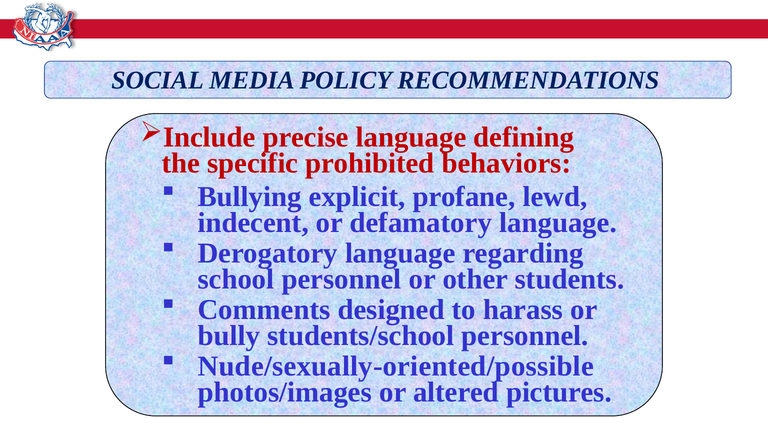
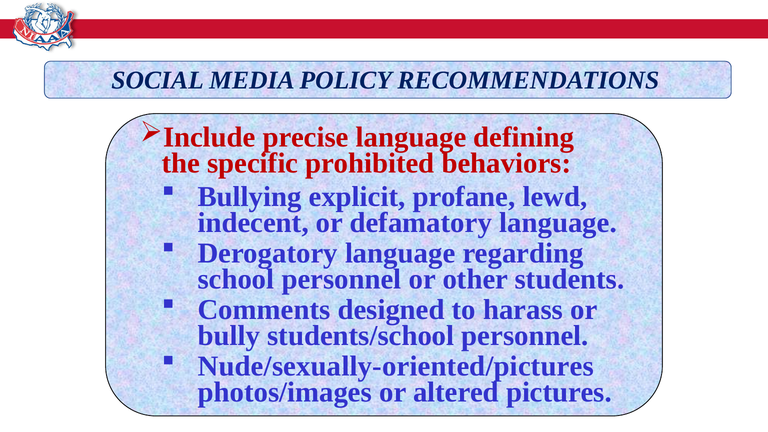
Nude/sexually-oriented/possible: Nude/sexually-oriented/possible -> Nude/sexually-oriented/pictures (396, 366)
